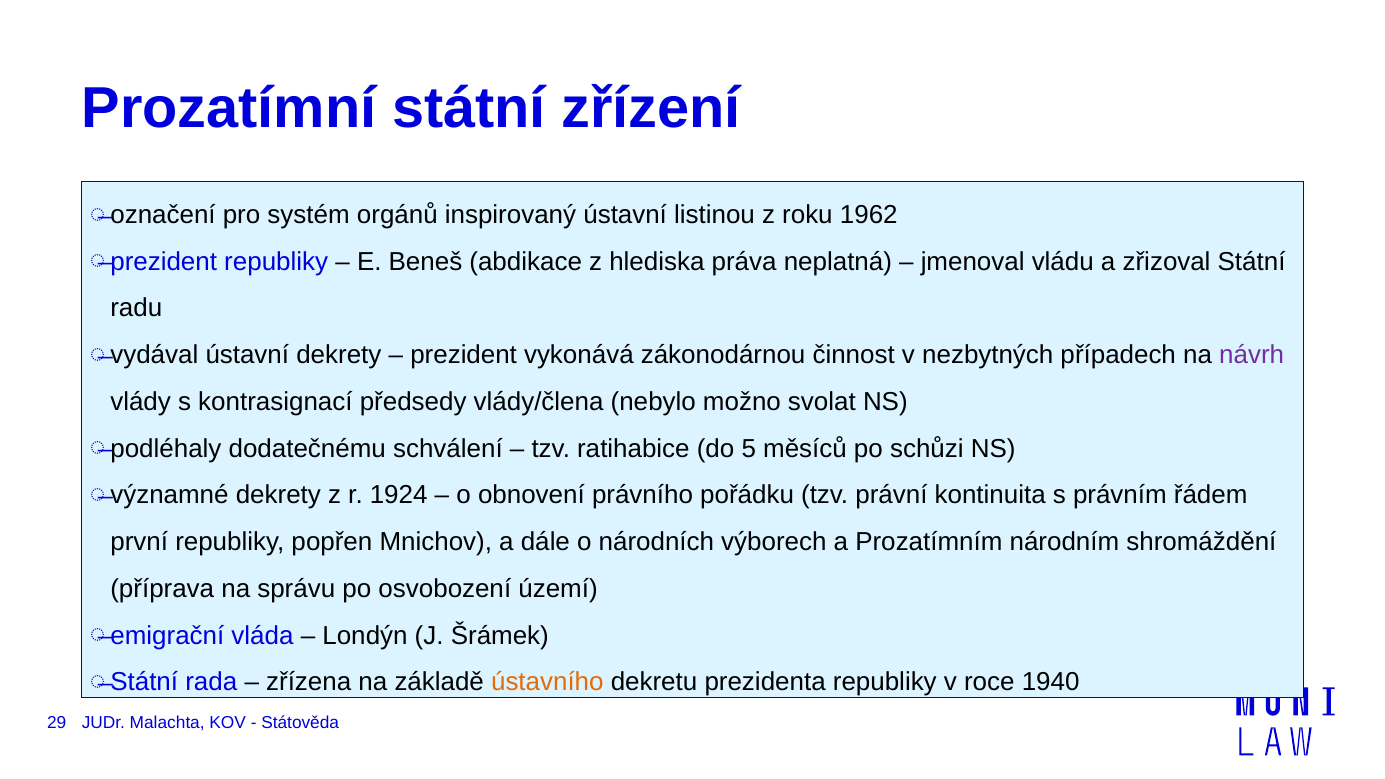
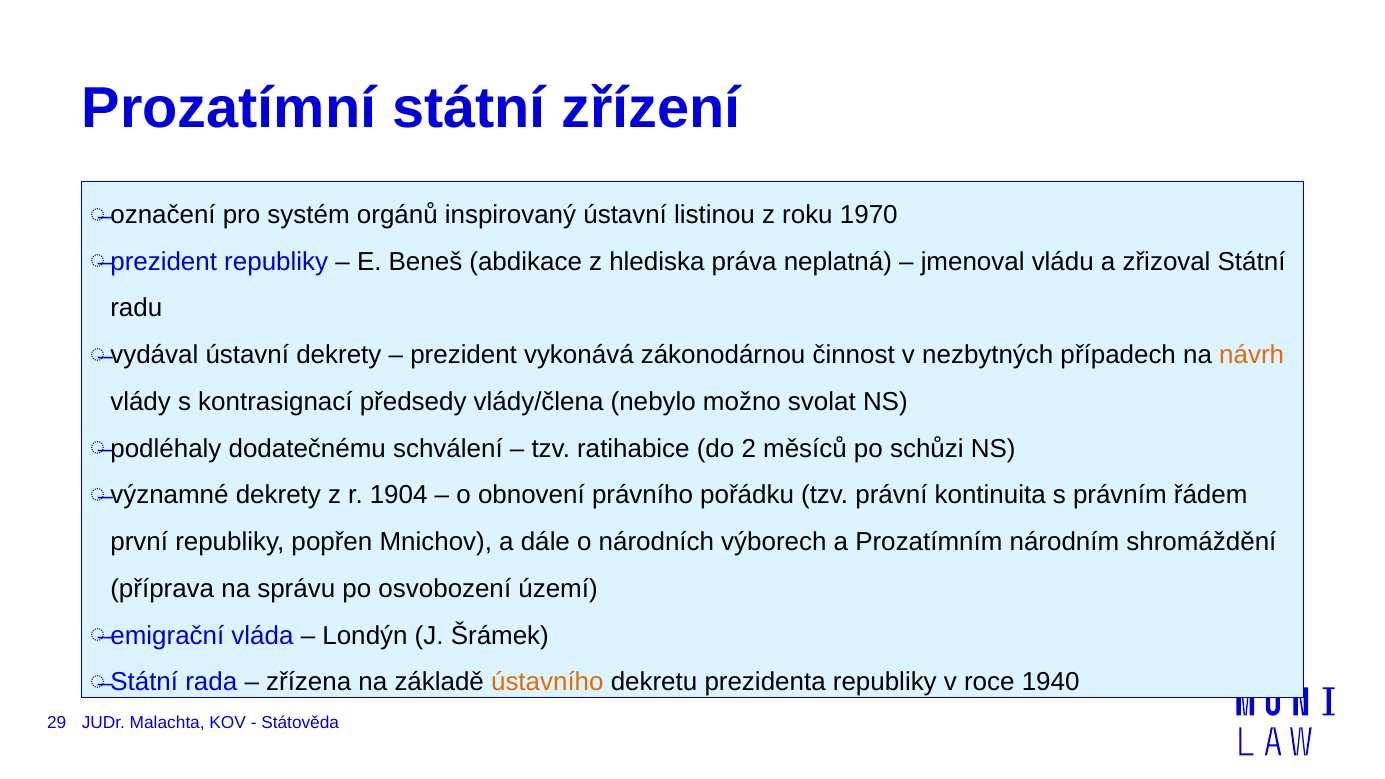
1962: 1962 -> 1970 (869, 215)
návrh colour: purple -> orange (1252, 355)
5: 5 -> 2 (749, 449)
1924: 1924 -> 1904 (399, 495)
